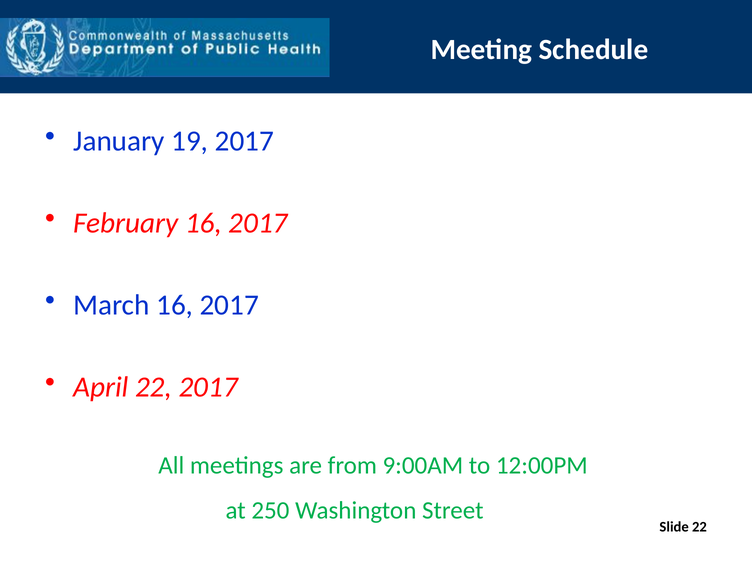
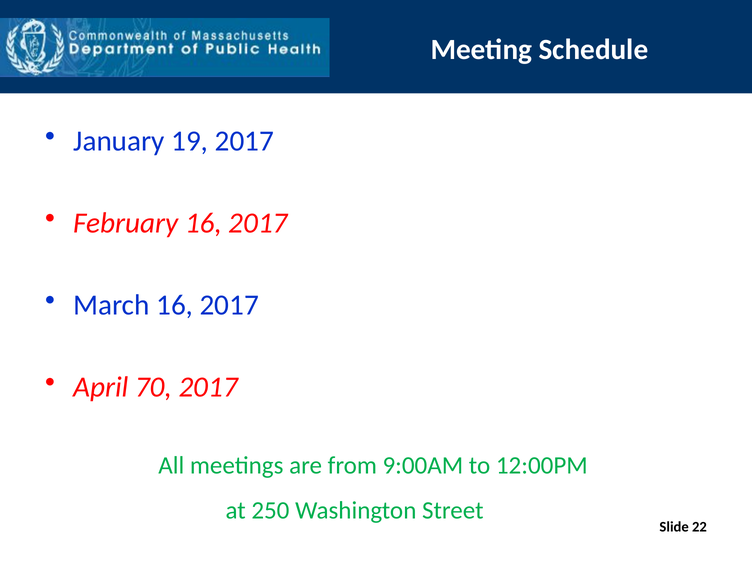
April 22: 22 -> 70 (154, 387)
